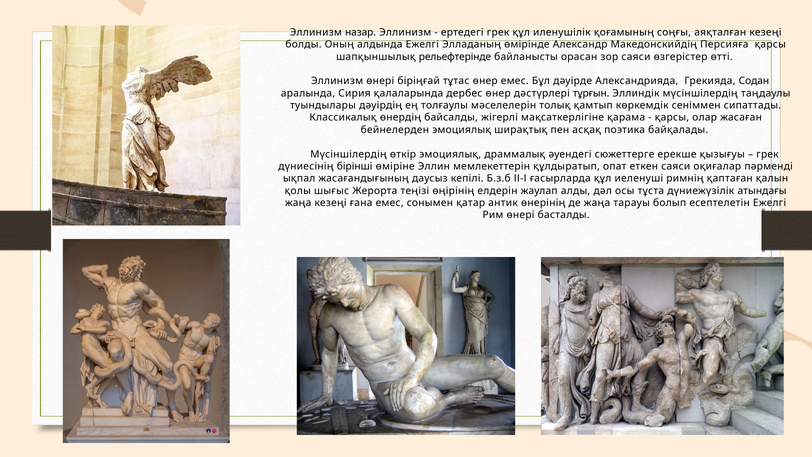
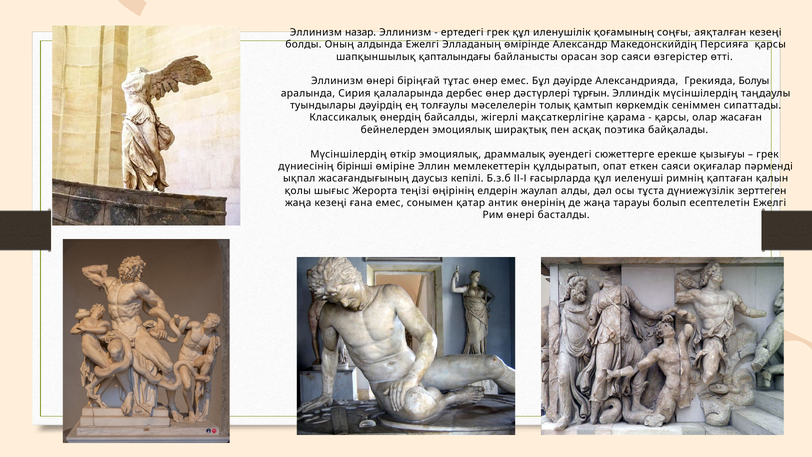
рельефтерінде: рельефтерінде -> қапталындағы (455, 57)
Содан: Содан -> Болуы (754, 81)
атындағы: атындағы -> зерттеген (762, 191)
